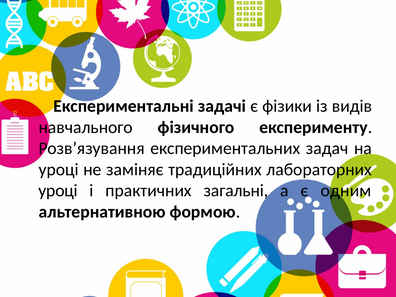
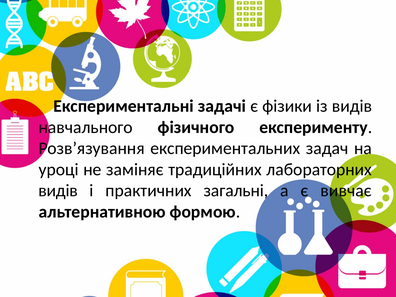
уроці: уроці -> видів (58, 191)
одним: одним -> вивчає (346, 191)
